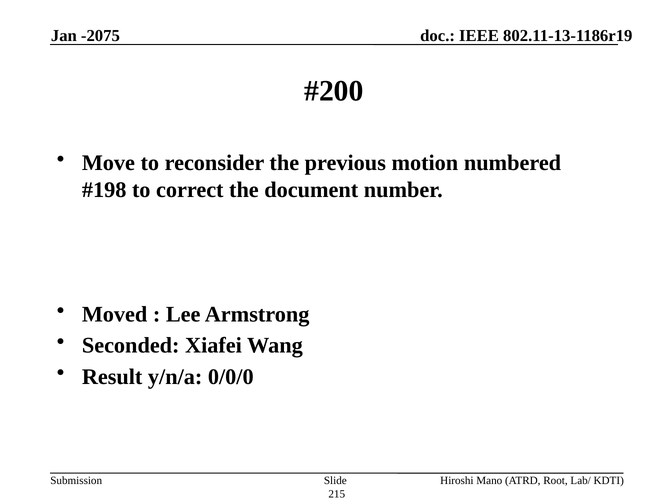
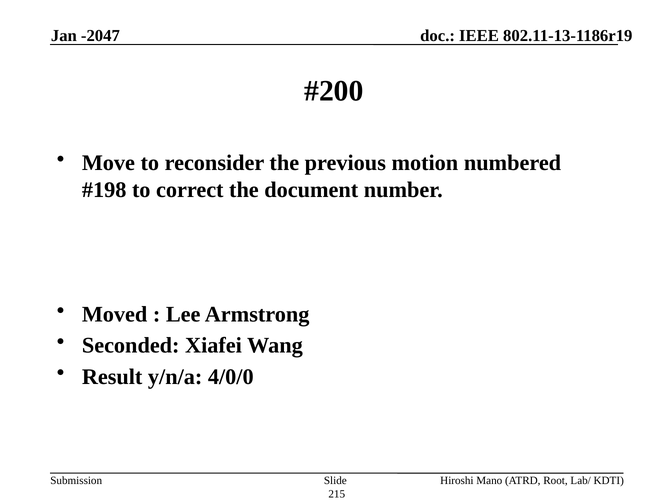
-2075: -2075 -> -2047 (100, 36)
0/0/0: 0/0/0 -> 4/0/0 (231, 377)
